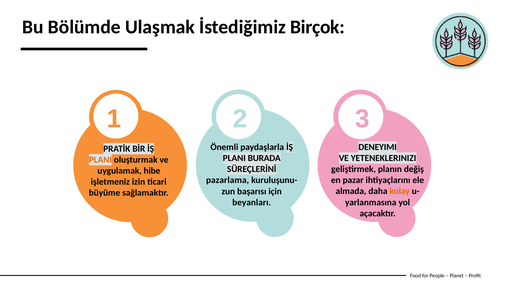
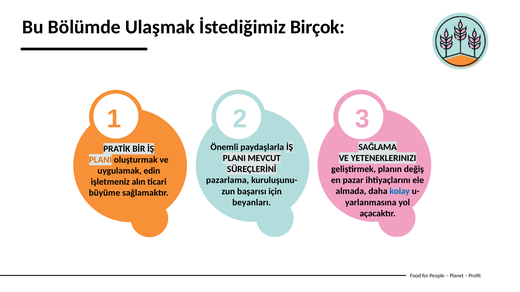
DENEYIMI: DENEYIMI -> SAĞLAMA (378, 147)
BURADA: BURADA -> MEVCUT (264, 158)
hibe: hibe -> edin (152, 171)
izin: izin -> alın (139, 182)
kolay colour: orange -> blue (400, 192)
